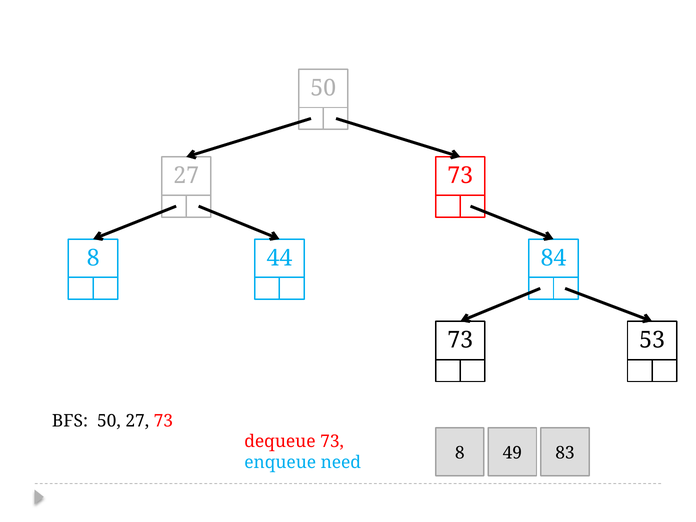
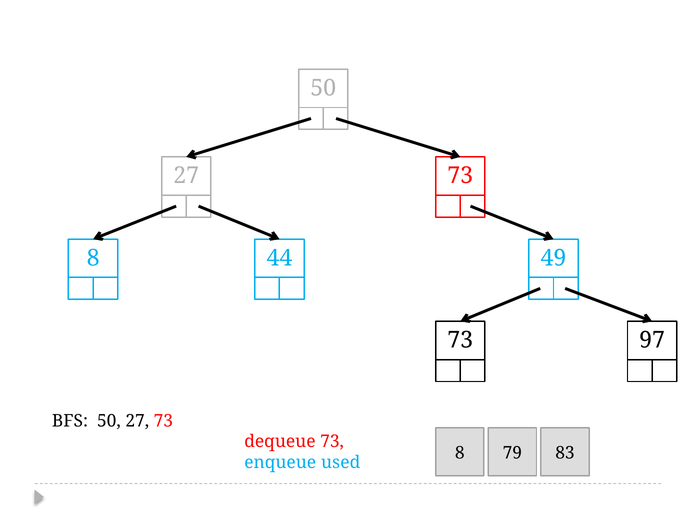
84: 84 -> 49 (554, 258)
53: 53 -> 97 (652, 340)
49: 49 -> 79 (512, 453)
need: need -> used (341, 463)
